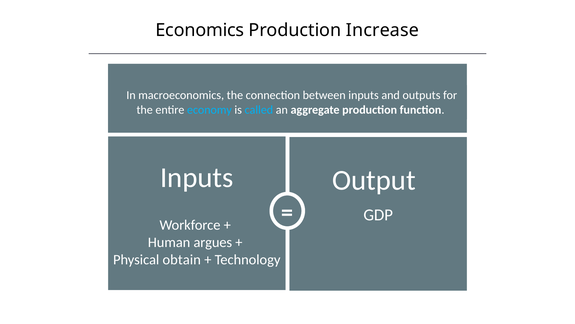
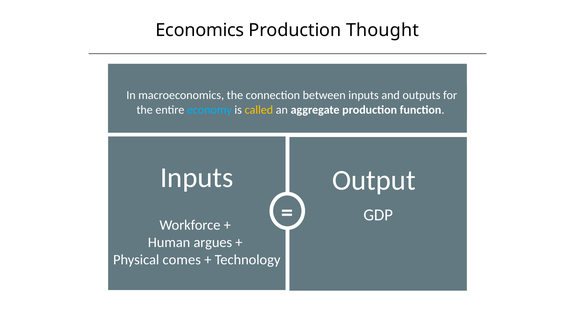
Increase: Increase -> Thought (382, 30)
called colour: light blue -> yellow (259, 110)
obtain: obtain -> comes (182, 259)
